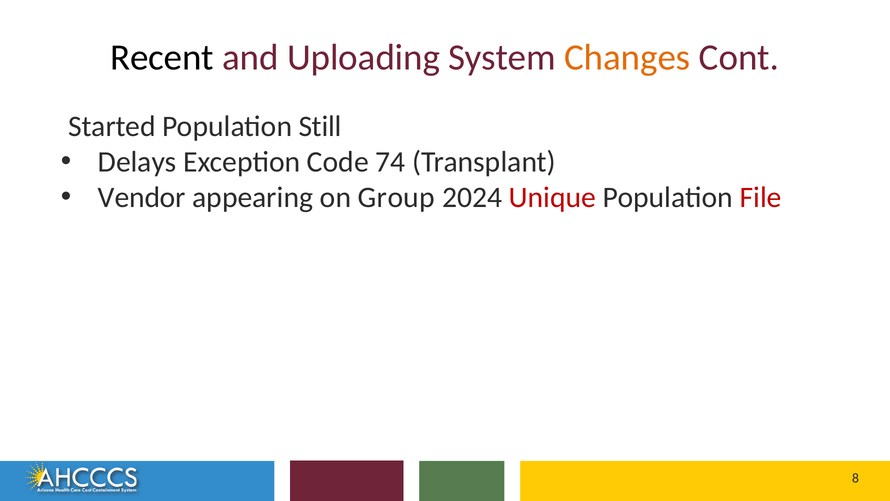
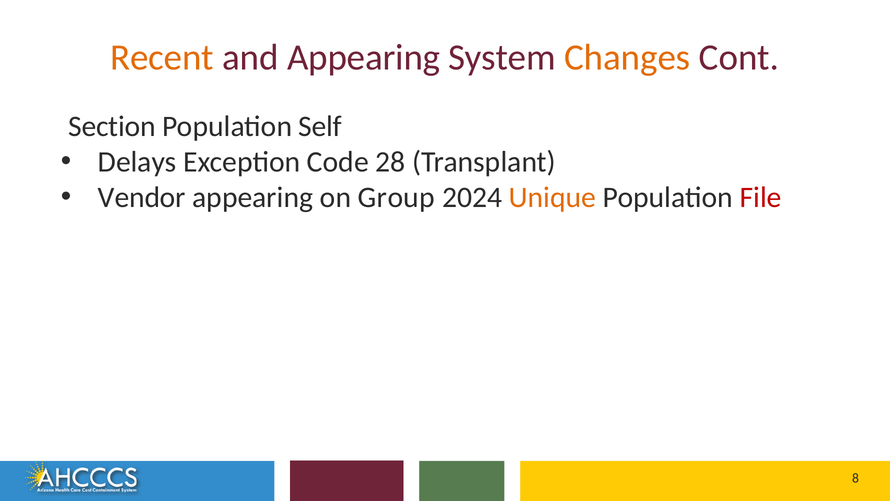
Recent colour: black -> orange (162, 57)
and Uploading: Uploading -> Appearing (364, 57)
Started: Started -> Section (112, 126)
Still: Still -> Self (320, 126)
74: 74 -> 28 (390, 162)
Unique colour: red -> orange (553, 197)
